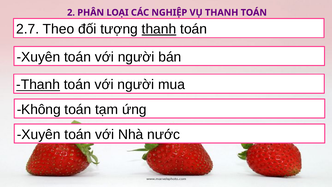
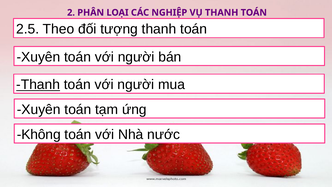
2.7: 2.7 -> 2.5 (28, 29)
thanh underline: present -> none (159, 29)
Không: Không -> Xuyên (39, 109)
Xuyên: Xuyên -> Không (39, 134)
